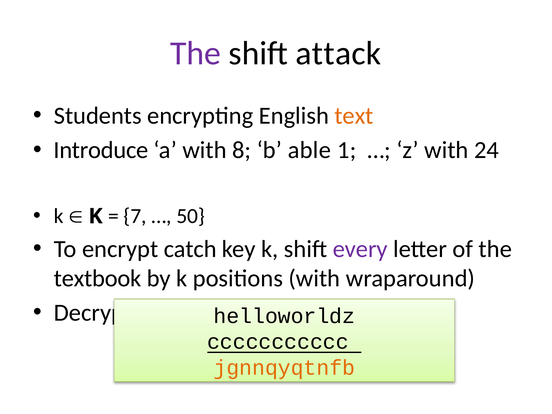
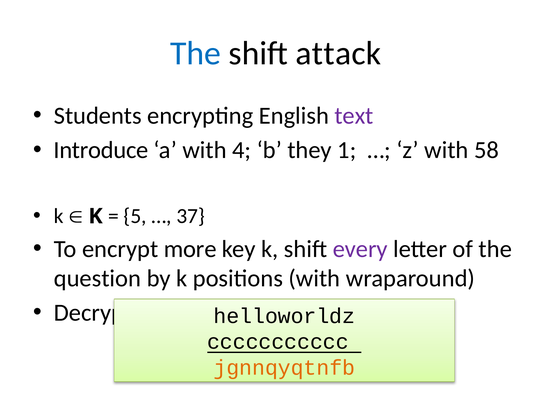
The colour: purple -> blue (196, 53)
text colour: orange -> purple (354, 116)
8: 8 -> 4 (242, 150)
able: able -> they (310, 150)
24: 24 -> 58 (486, 150)
7: 7 -> 5 (135, 216)
50: 50 -> 37 (191, 216)
catch: catch -> more (190, 249)
textbook: textbook -> question (97, 278)
